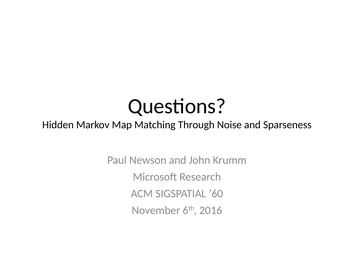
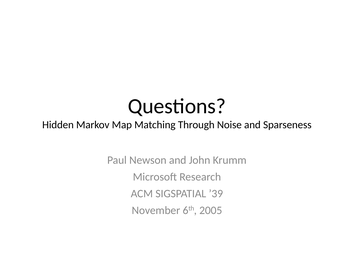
’60: ’60 -> ’39 (216, 193)
2016: 2016 -> 2005 (211, 210)
